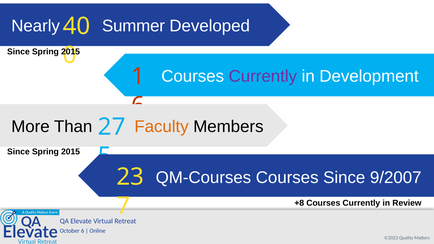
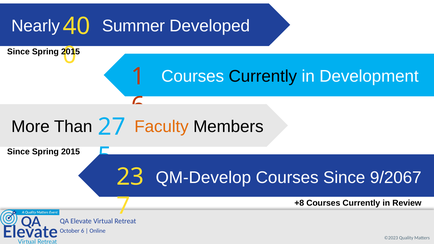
Currently colour: purple -> black (263, 76)
QM-Courses: QM-Courses -> QM-Develop (203, 178)
9/2007: 9/2007 -> 9/2067 (396, 178)
